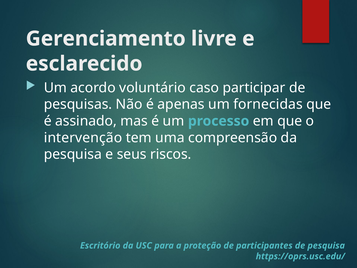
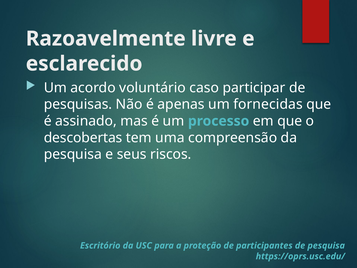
Gerenciamento: Gerenciamento -> Razoavelmente (106, 39)
intervenção: intervenção -> descobertas (83, 138)
